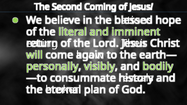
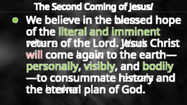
nations: nations -> women (133, 20)
eating: eating -> where (42, 43)
Their: Their -> Work (134, 43)
will colour: light green -> pink (34, 55)
